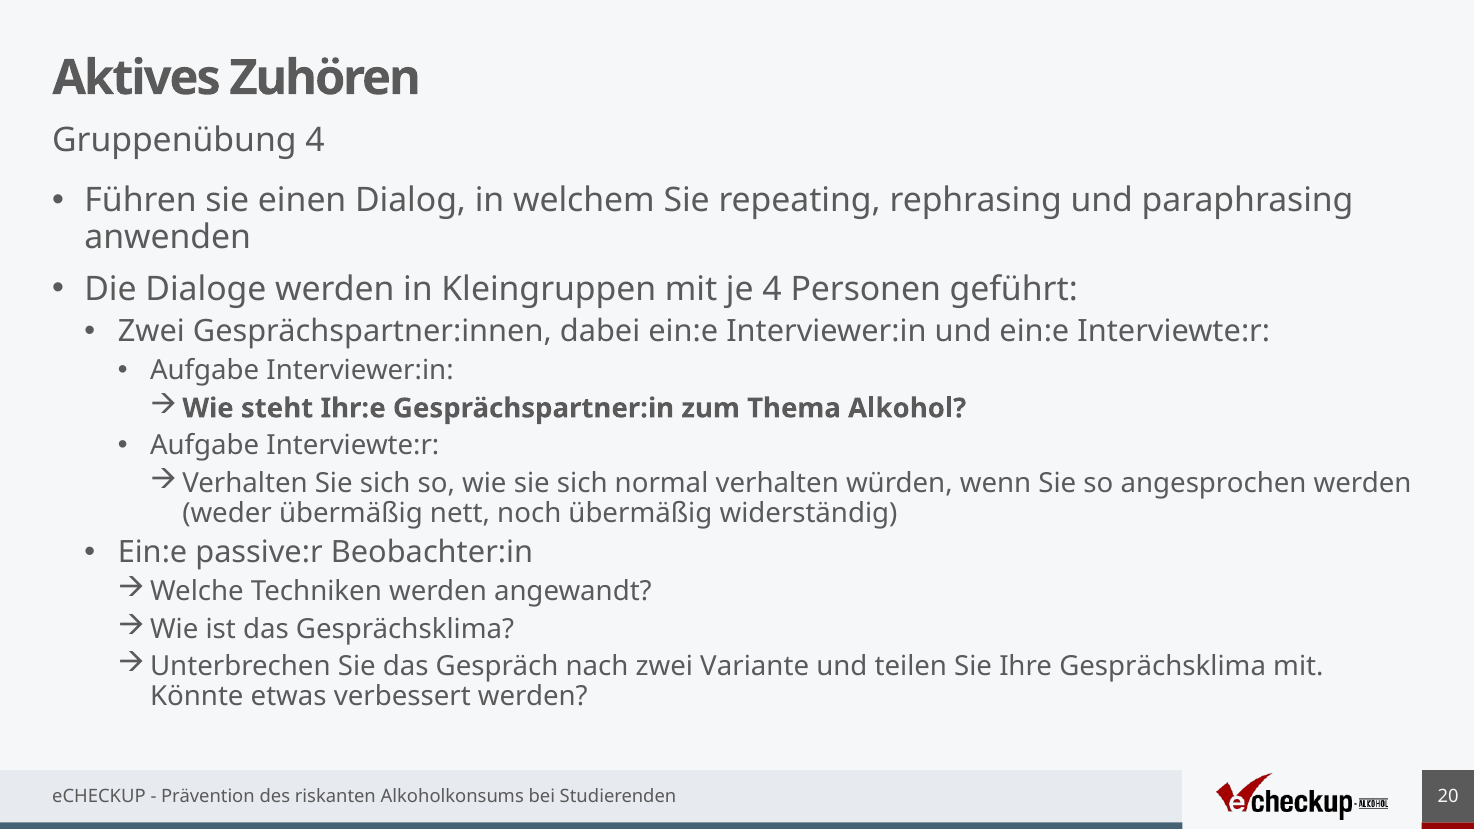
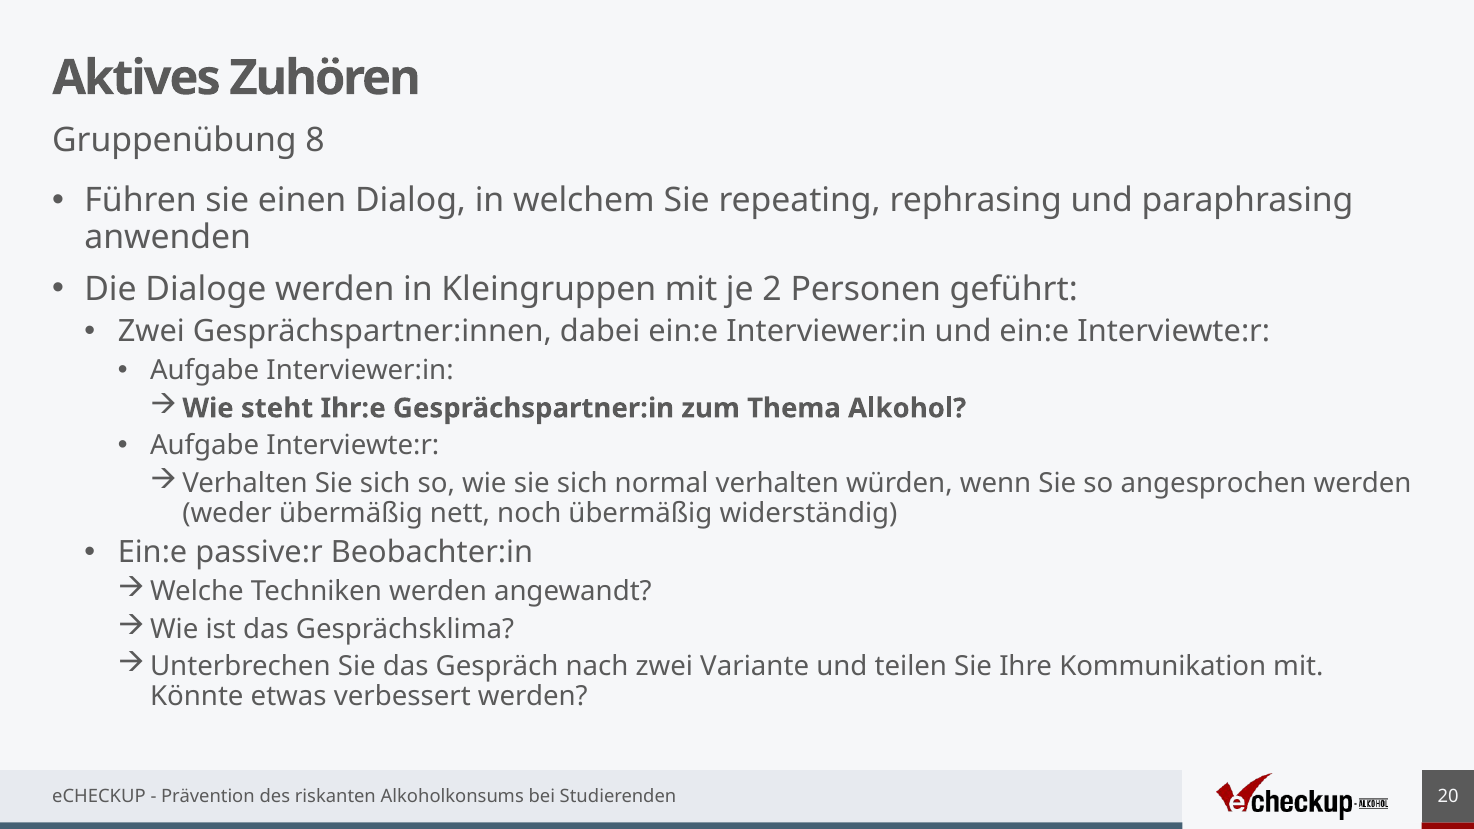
Gruppenübung 4: 4 -> 8 (315, 140)
je 4: 4 -> 2 (772, 289)
Ihre Gesprächsklima: Gesprächsklima -> Kommunikation (1163, 667)
